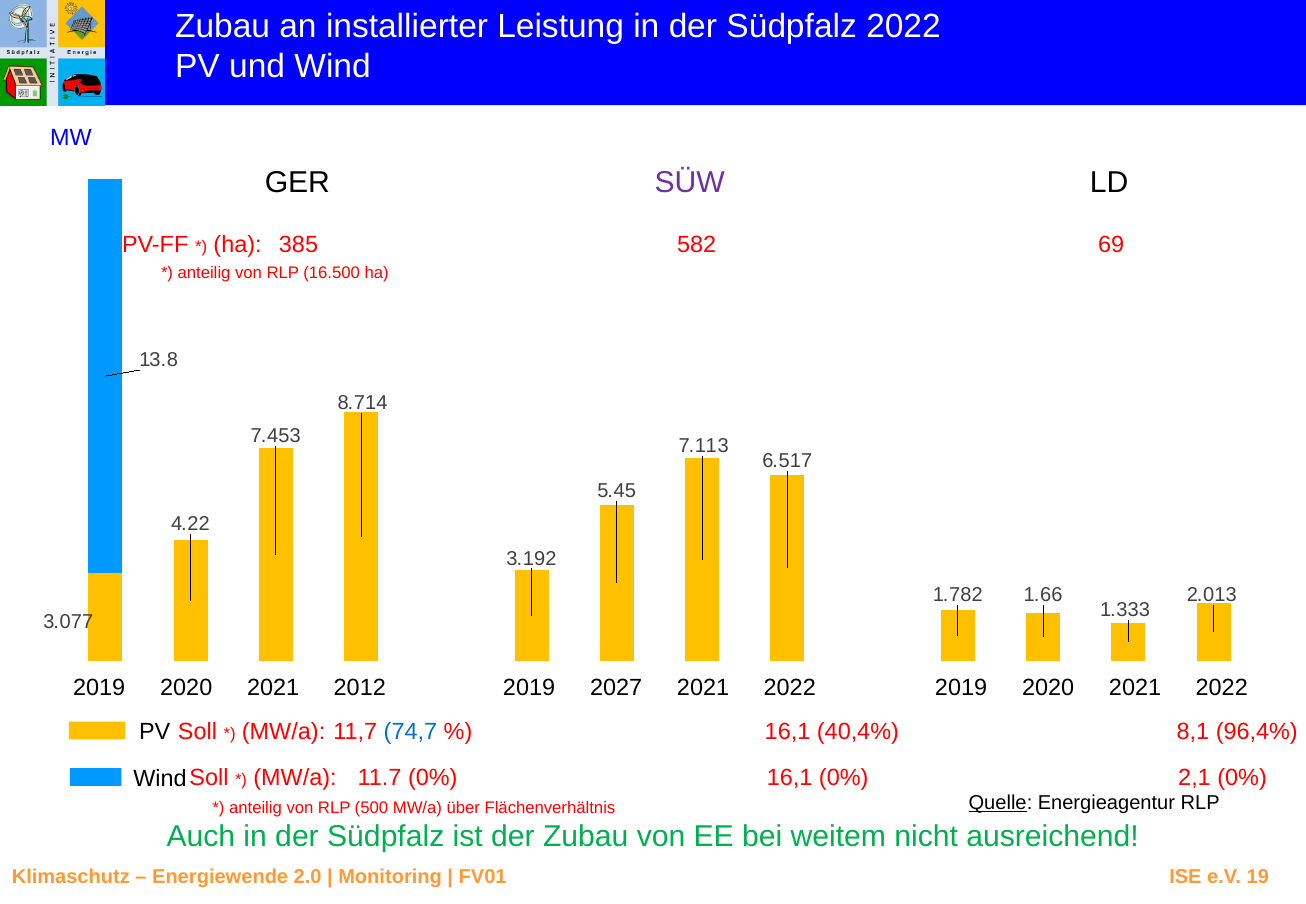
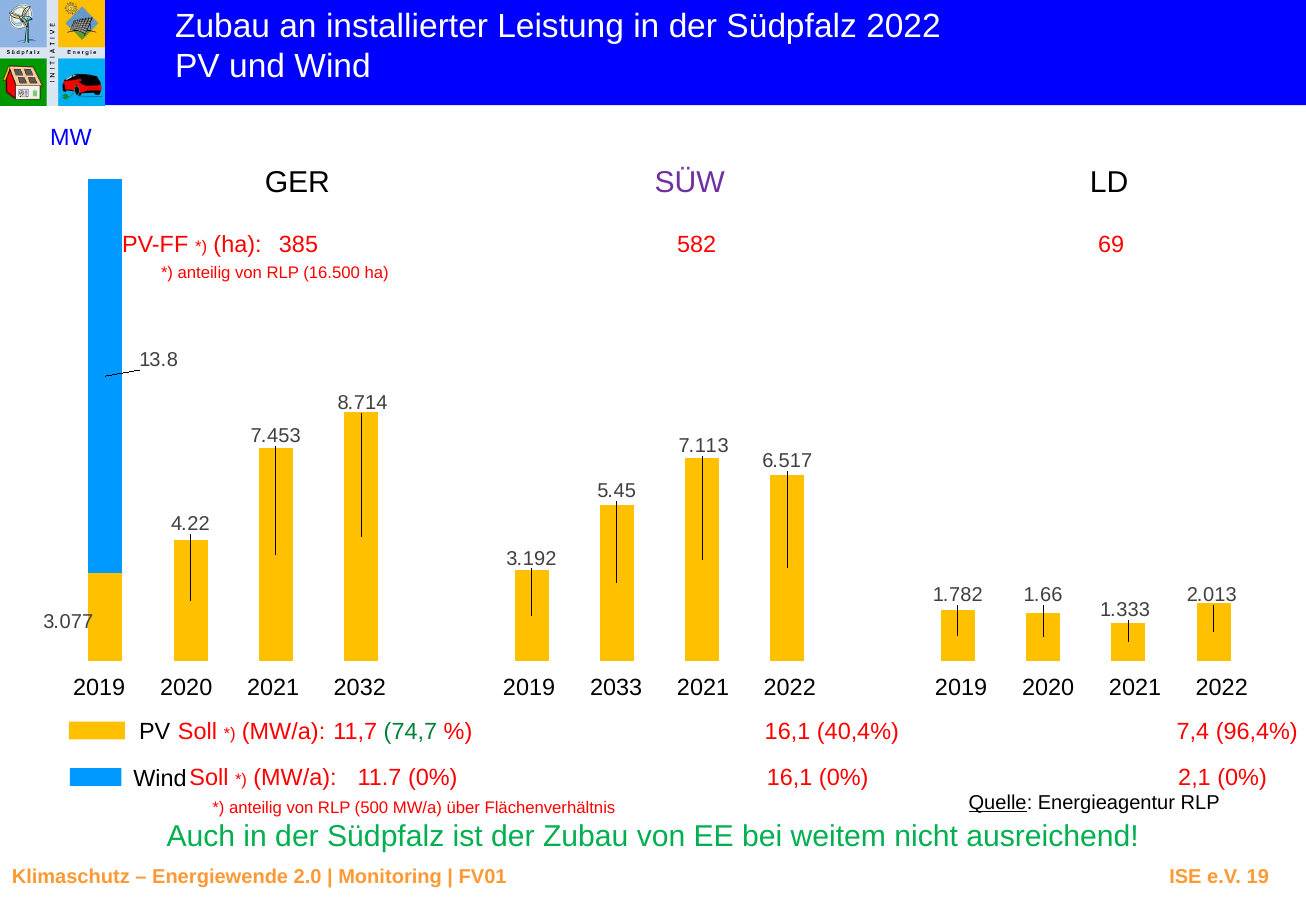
2012: 2012 -> 2032 (360, 688)
2027: 2027 -> 2033 (616, 688)
74,7 colour: blue -> green (410, 732)
8,1: 8,1 -> 7,4 (1193, 732)
